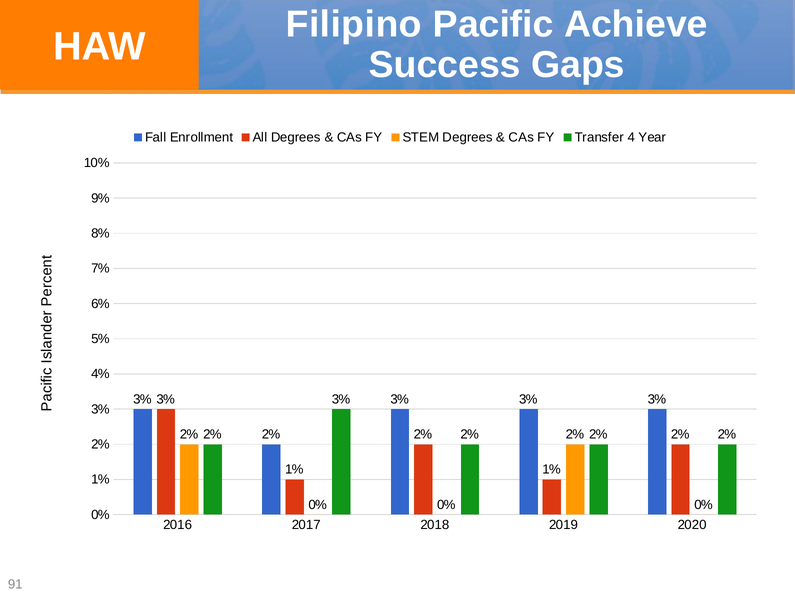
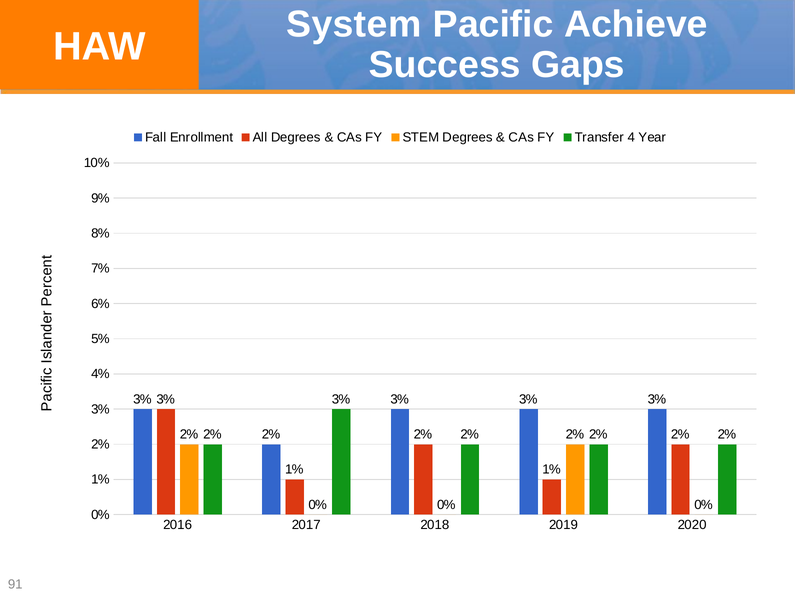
Filipino: Filipino -> System (354, 24)
